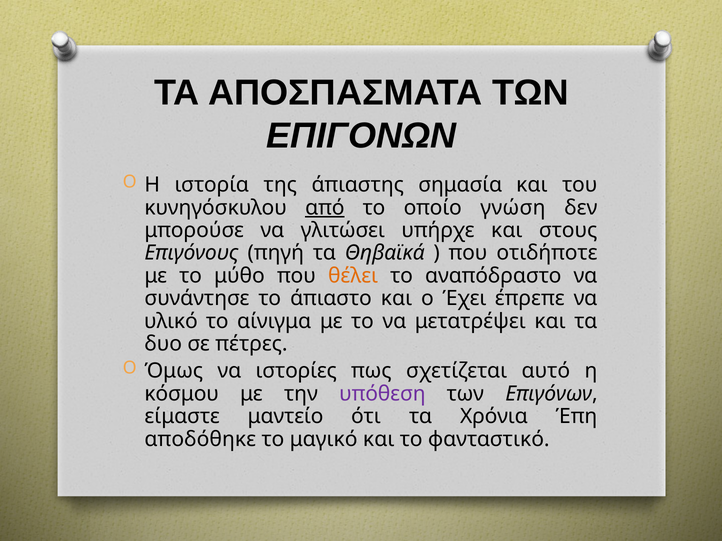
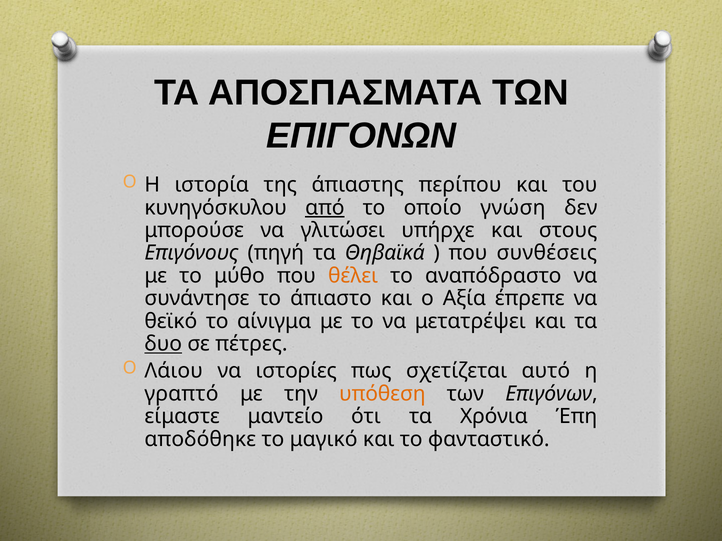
σημασία: σημασία -> περίπου (460, 185)
οτιδήποτε: οτιδήποτε -> συνθέσεις (547, 253)
Έχει: Έχει -> Αξία (464, 299)
υλικό: υλικό -> θεϊκό (171, 322)
δυο underline: none -> present (163, 344)
Όμως: Όμως -> Λάιου (174, 371)
κόσμου: κόσμου -> γραπτό (181, 394)
υπόθεση colour: purple -> orange (382, 394)
